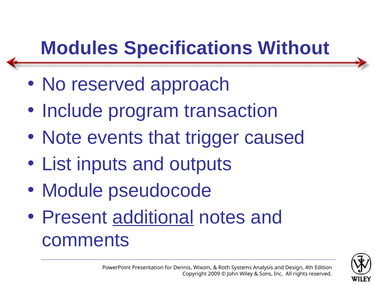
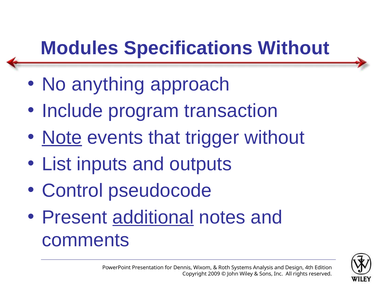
No reserved: reserved -> anything (108, 84)
Note underline: none -> present (62, 138)
trigger caused: caused -> without (274, 138)
Module: Module -> Control (72, 191)
